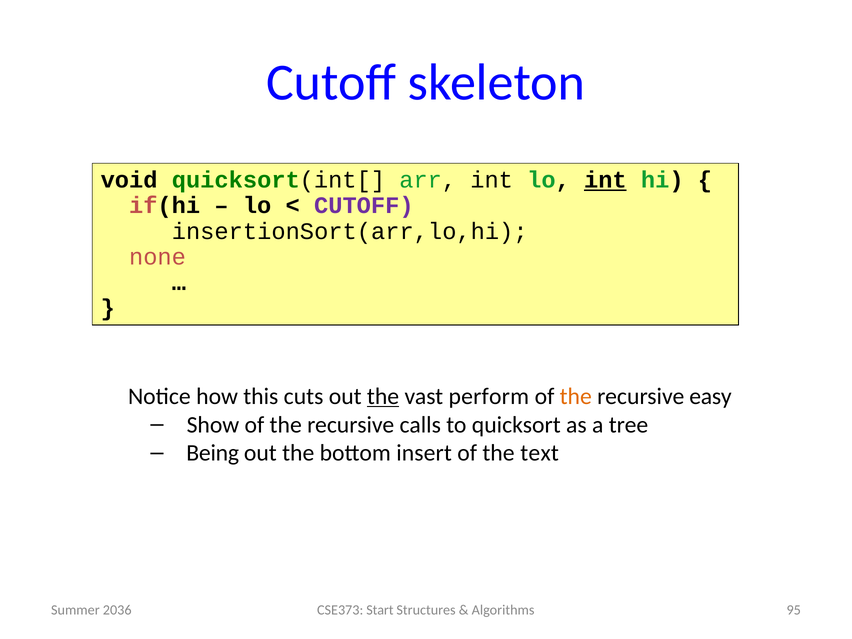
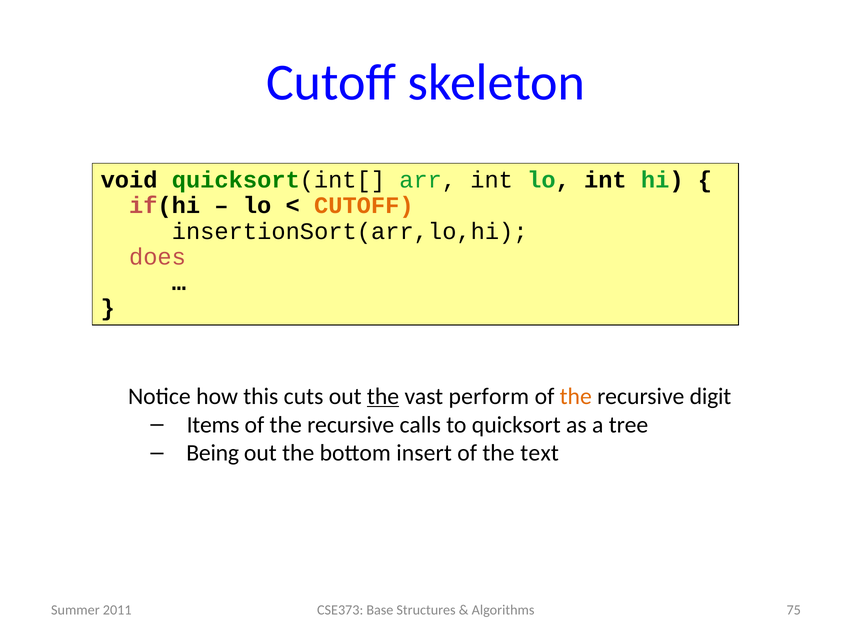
int underline: present -> none (605, 180)
CUTOFF colour: purple -> orange (364, 206)
none: none -> does (157, 257)
easy: easy -> digit (710, 396)
Show: Show -> Items (213, 425)
Start: Start -> Base (380, 610)
95: 95 -> 75 (794, 610)
2036: 2036 -> 2011 (117, 610)
